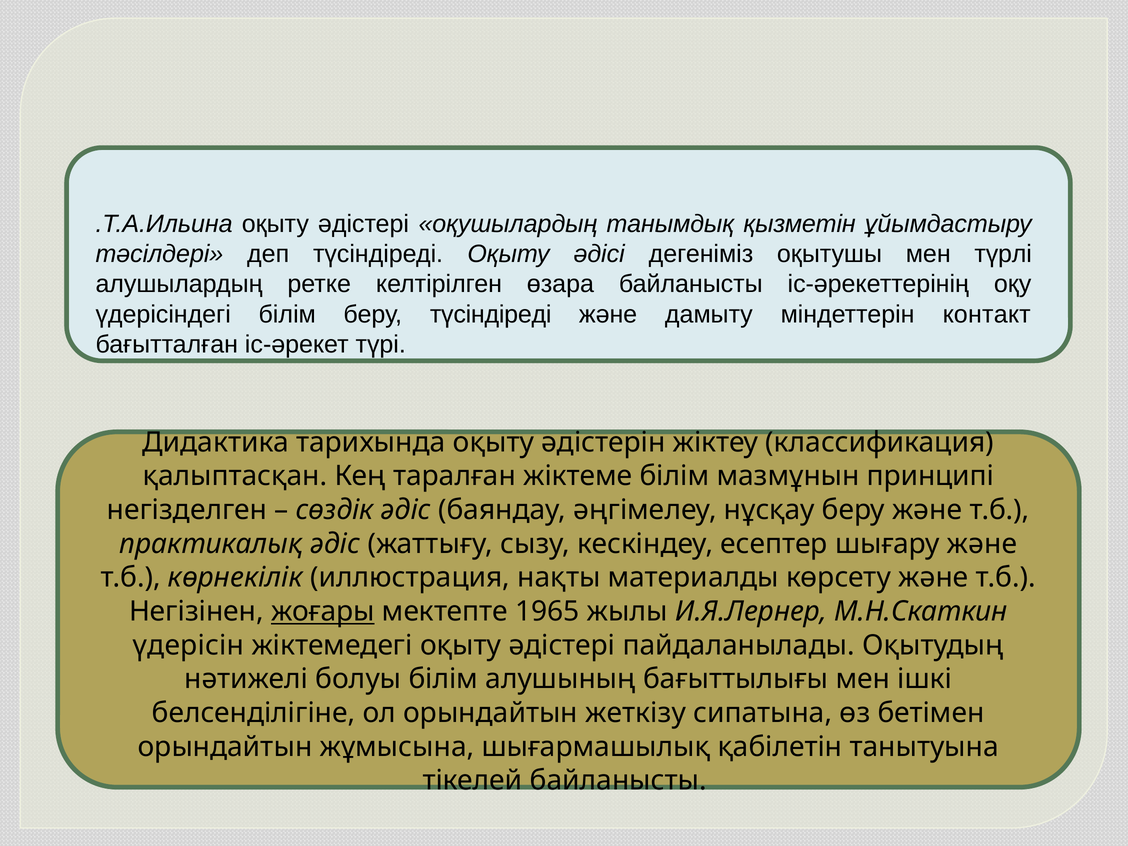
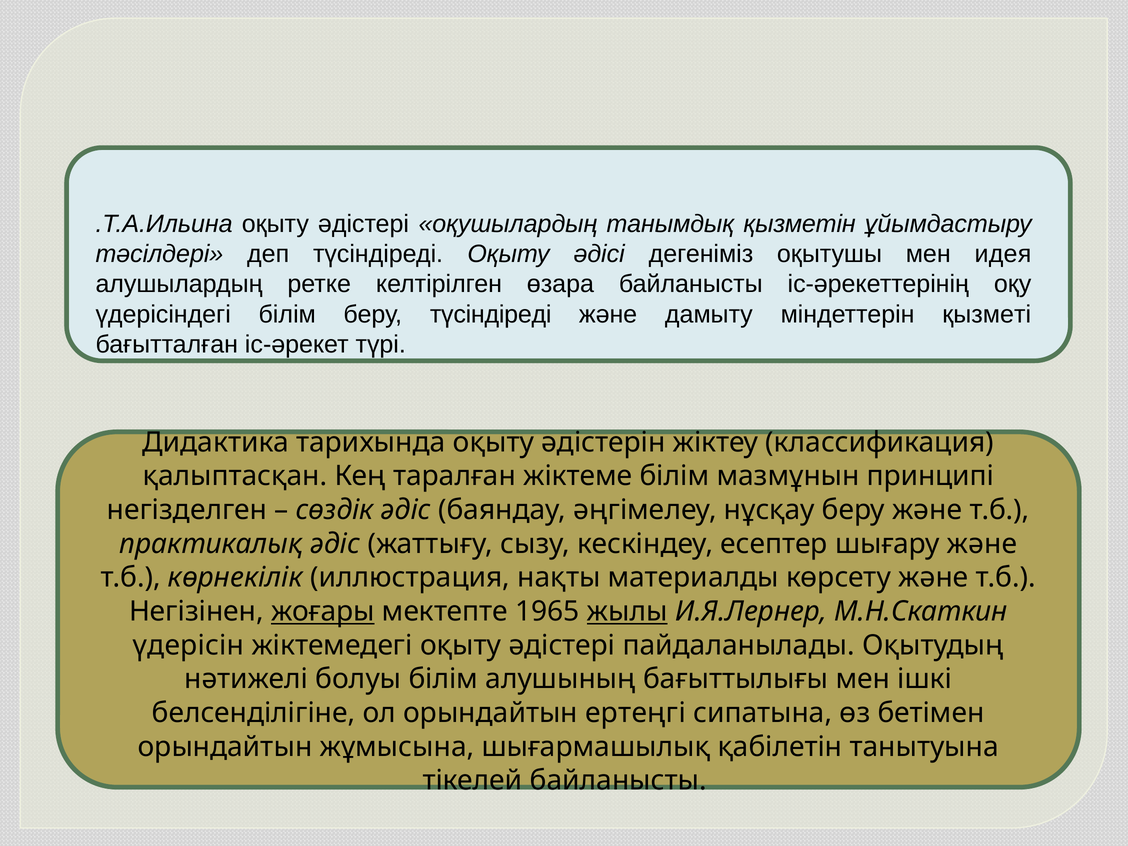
түрлі: түрлі -> идея (1003, 254)
контакт: контакт -> қызметі (987, 314)
жылы underline: none -> present (627, 611)
жеткізу: жеткізу -> ертеңгі (636, 713)
